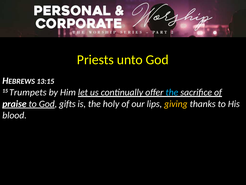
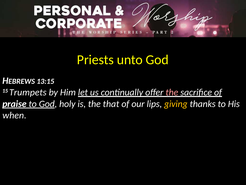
the colour: light blue -> pink (172, 92)
gifts: gifts -> holy (67, 104)
holy: holy -> that (111, 104)
blood: blood -> when (14, 115)
